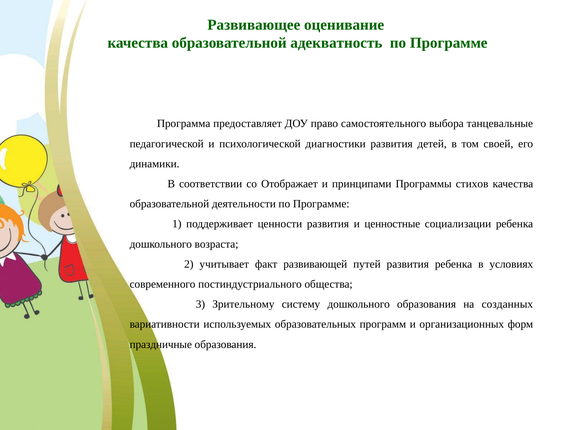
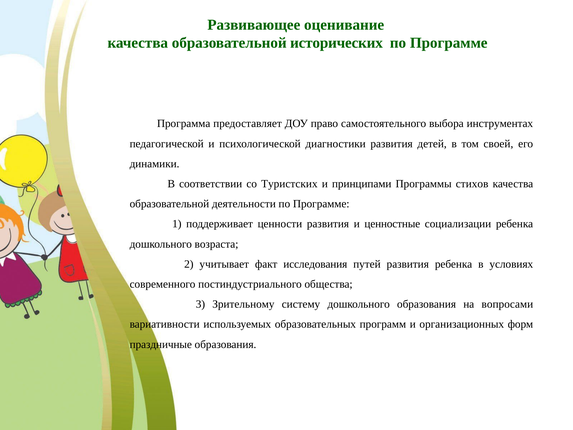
адекватность: адекватность -> исторических (336, 43)
танцевальные: танцевальные -> инструментах (500, 124)
Отображает: Отображает -> Туристских (289, 184)
развивающей: развивающей -> исследования (315, 264)
созданных: созданных -> вопросами (507, 304)
